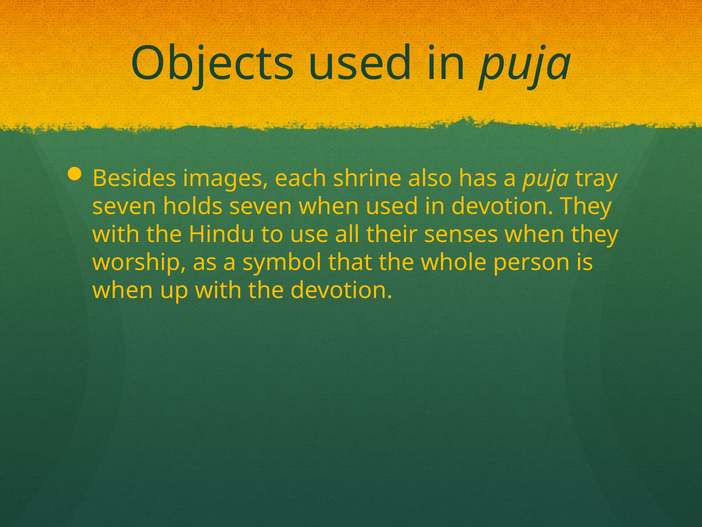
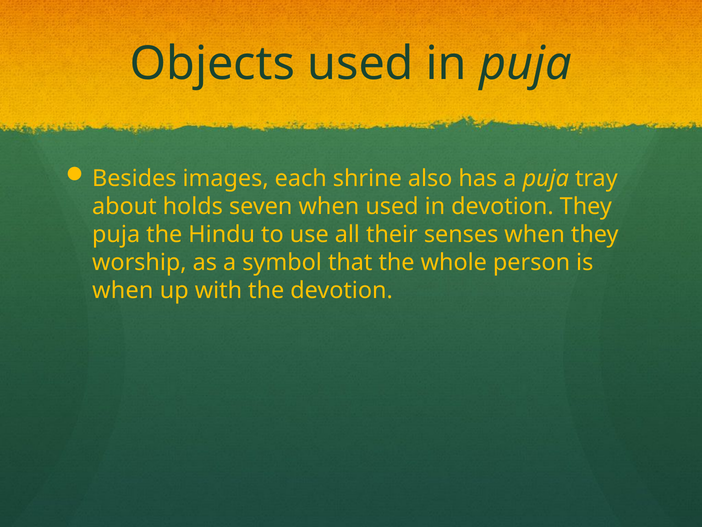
seven: seven -> about (124, 206)
with: with -> puja (116, 234)
